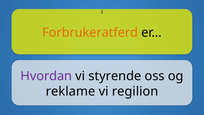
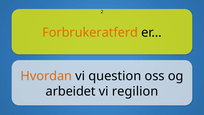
Hvordan colour: purple -> orange (46, 76)
styrende: styrende -> question (115, 76)
reklame: reklame -> arbeidet (71, 91)
